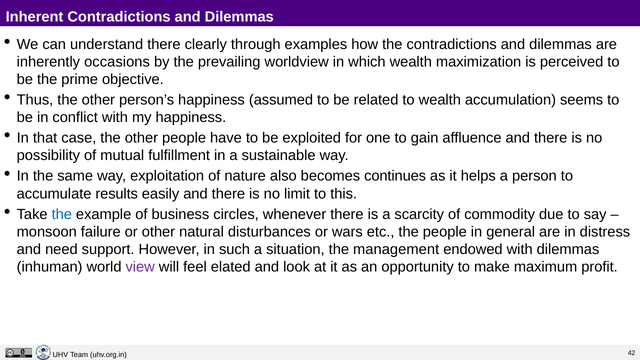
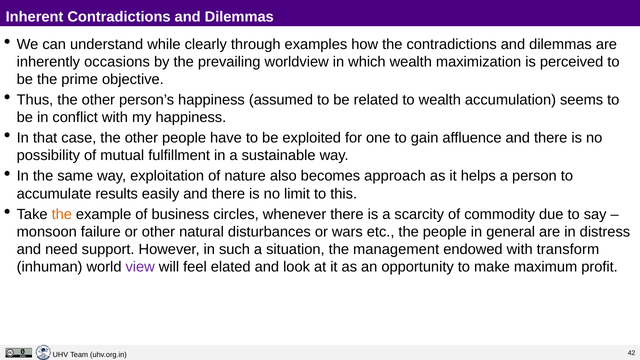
understand there: there -> while (164, 44)
continues: continues -> approach (395, 176)
the colour: blue -> orange (62, 214)
with dilemmas: dilemmas -> transform (568, 249)
